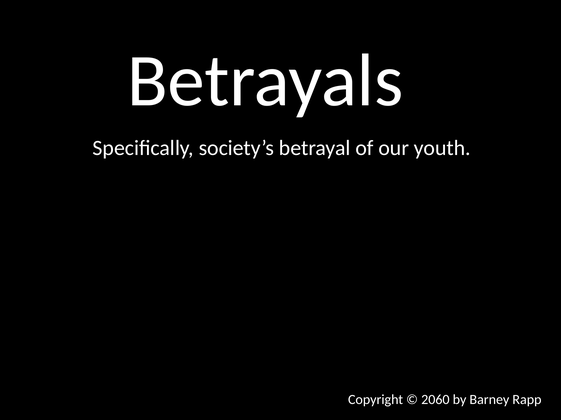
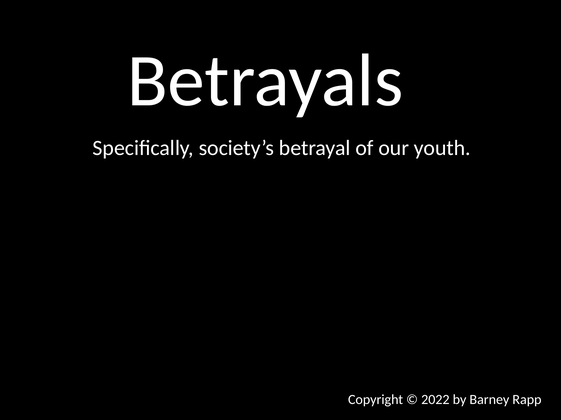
2060: 2060 -> 2022 (435, 400)
